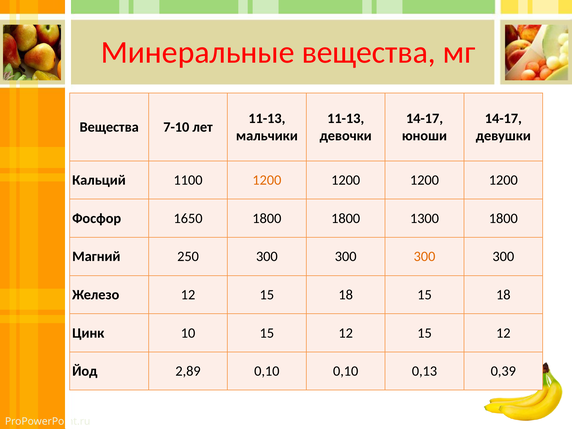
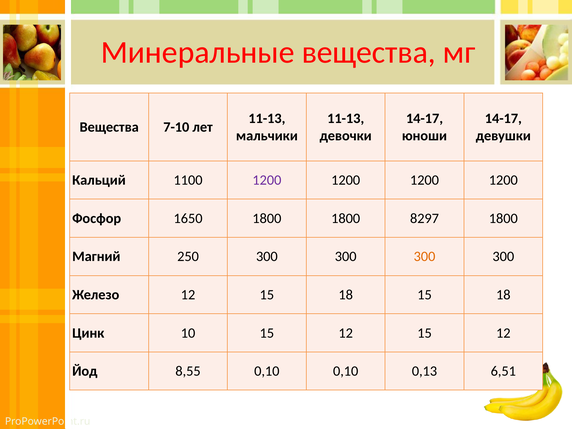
1200 colour: orange -> purple (267, 180)
1300: 1300 -> 8297 (424, 218)
2,89: 2,89 -> 8,55 (188, 371)
0,39: 0,39 -> 6,51 (503, 371)
